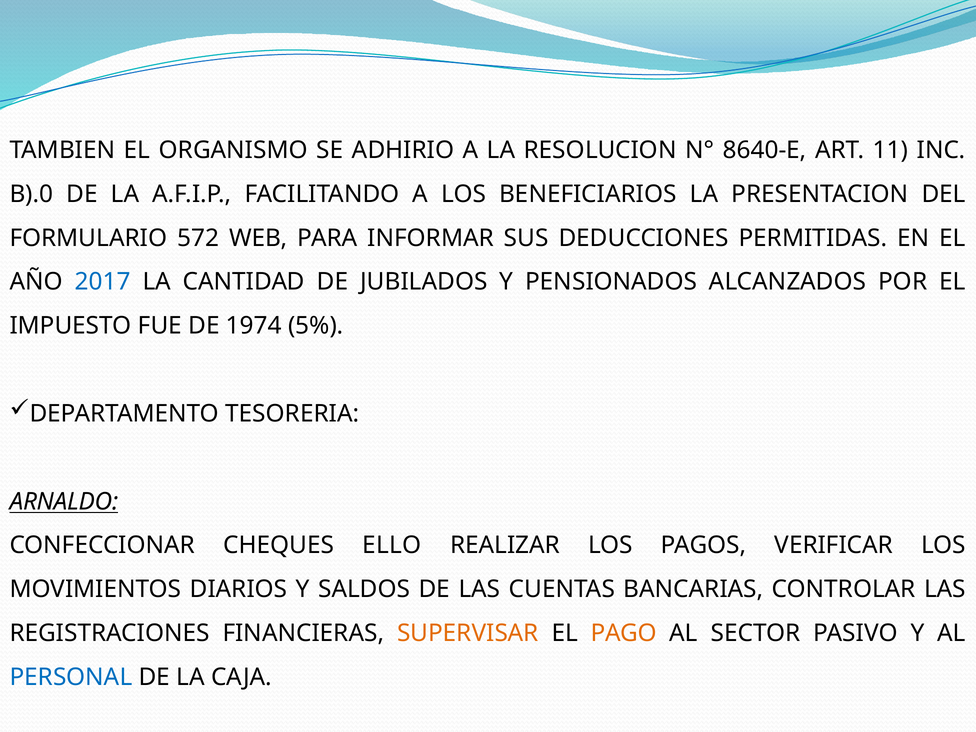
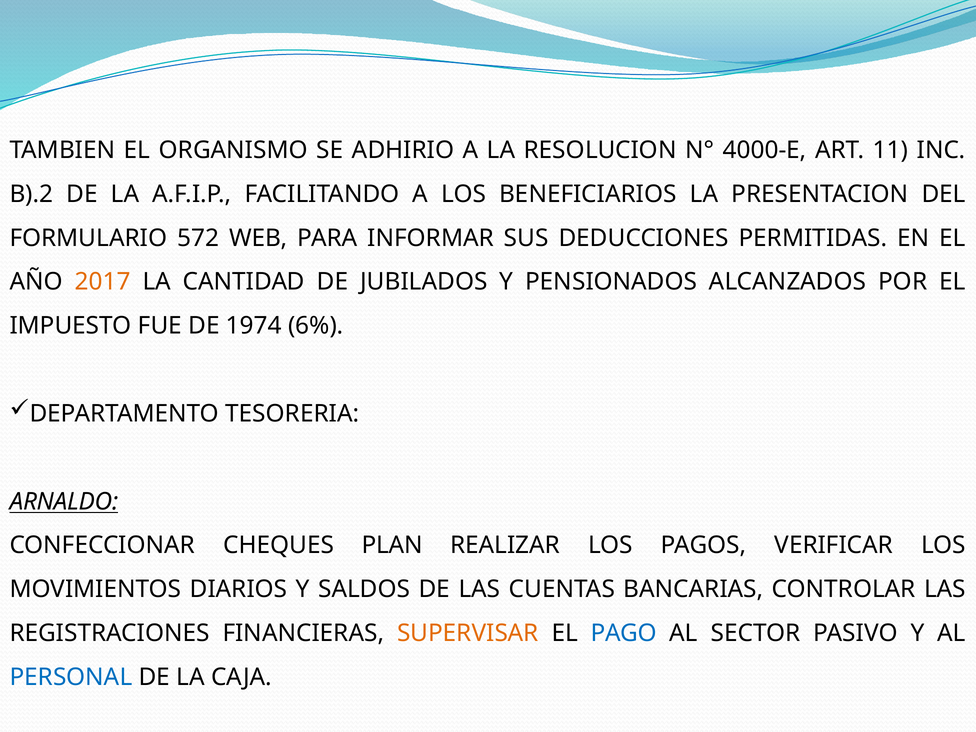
8640-E: 8640-E -> 4000-E (765, 150)
B).0: B).0 -> B).2 (31, 194)
2017 colour: blue -> orange (103, 282)
5%: 5% -> 6% (316, 326)
ELLO: ELLO -> PLAN (392, 545)
PAGO colour: orange -> blue (624, 633)
